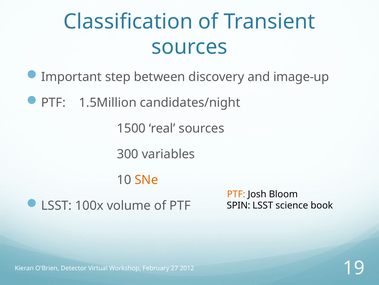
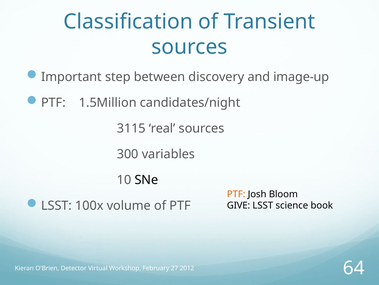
1500: 1500 -> 3115 (131, 128)
SNe colour: orange -> black (146, 179)
SPIN: SPIN -> GIVE (238, 205)
19: 19 -> 64 (354, 267)
